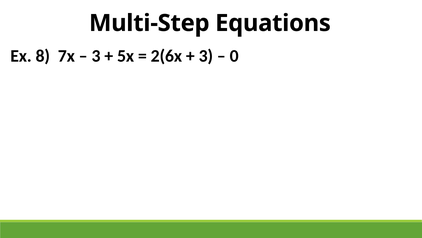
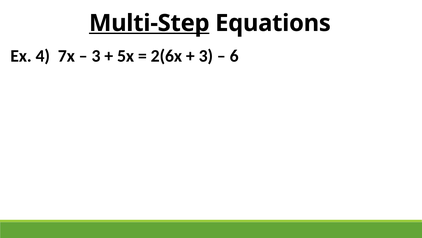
Multi-Step underline: none -> present (149, 23)
8: 8 -> 4 (43, 56)
0: 0 -> 6 (234, 56)
